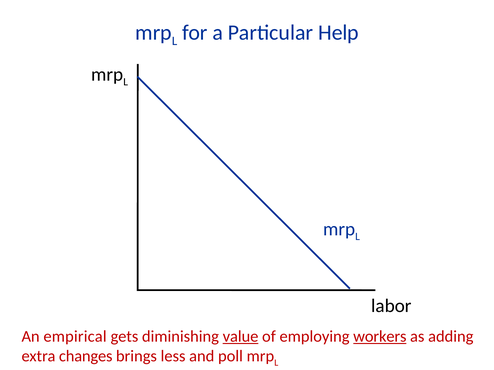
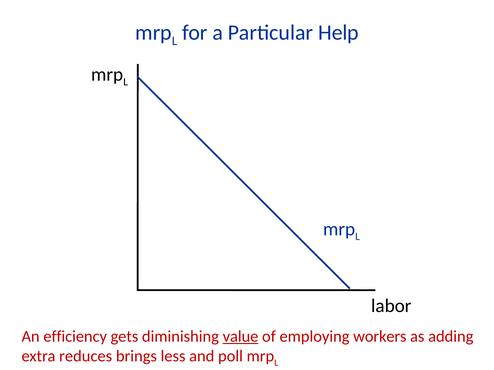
empirical: empirical -> efficiency (75, 337)
workers underline: present -> none (380, 337)
changes: changes -> reduces (86, 357)
